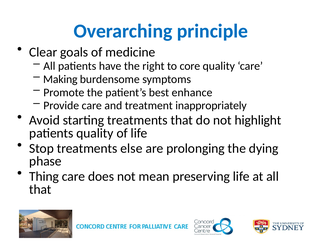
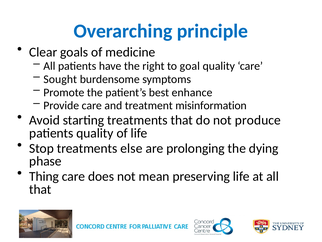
core: core -> goal (190, 66)
Making: Making -> Sought (60, 79)
inappropriately: inappropriately -> misinformation (211, 105)
highlight: highlight -> produce (258, 120)
